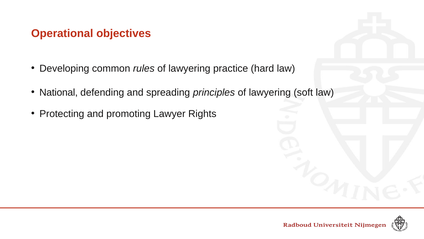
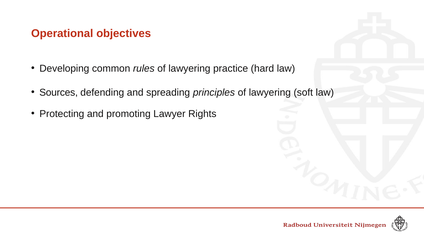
National: National -> Sources (59, 92)
